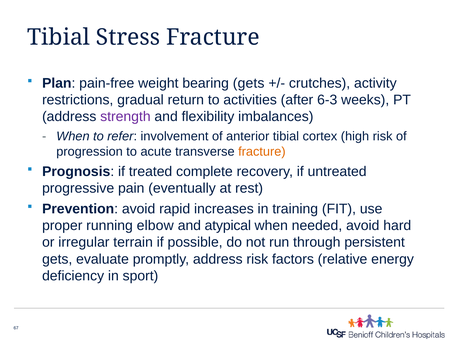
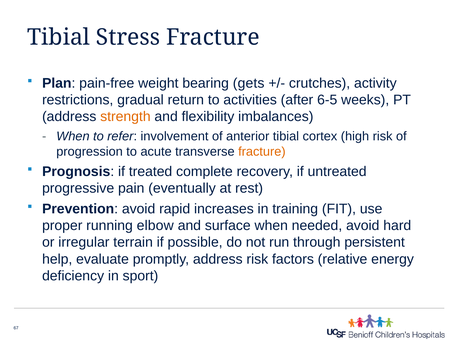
6-3: 6-3 -> 6-5 (327, 100)
strength colour: purple -> orange (125, 117)
atypical: atypical -> surface (228, 226)
gets: gets -> help (57, 259)
